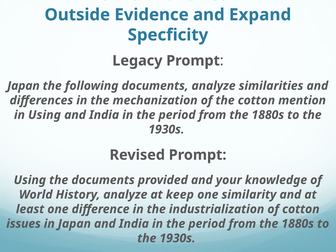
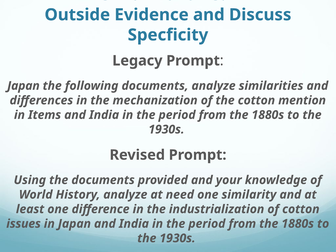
Expand: Expand -> Discuss (260, 15)
in Using: Using -> Items (45, 115)
keep: keep -> need (180, 195)
